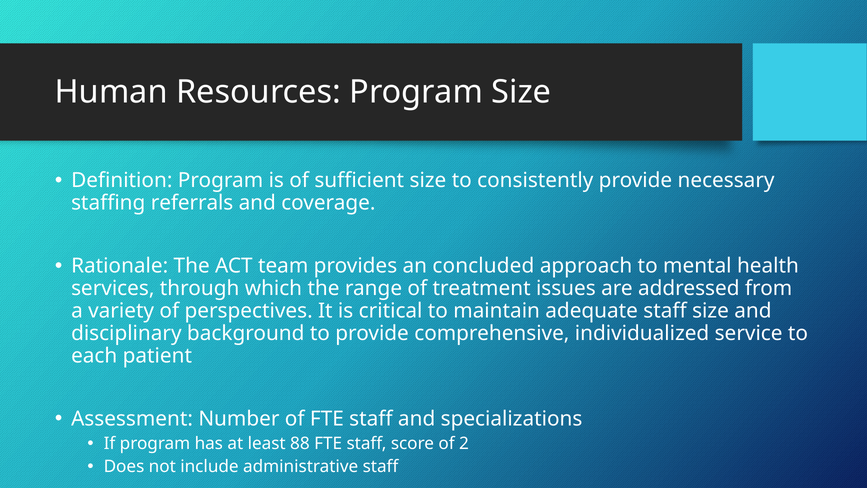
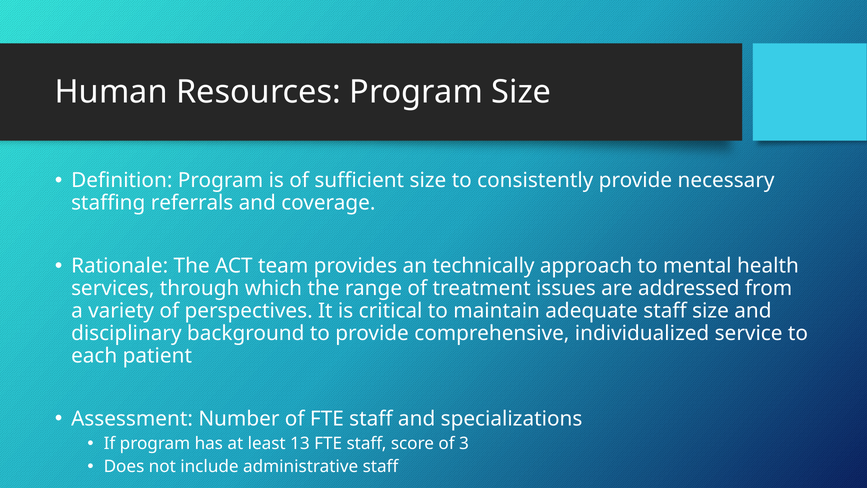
concluded: concluded -> technically (484, 266)
88: 88 -> 13 (300, 443)
2: 2 -> 3 (464, 443)
